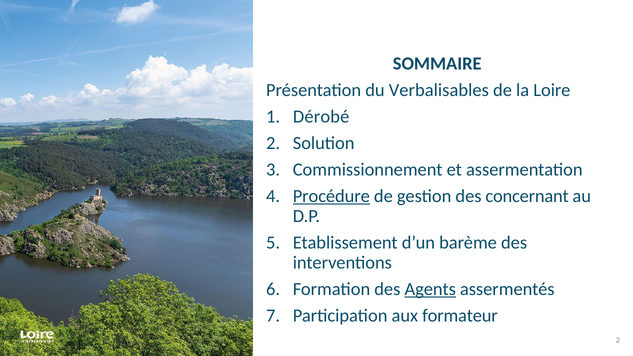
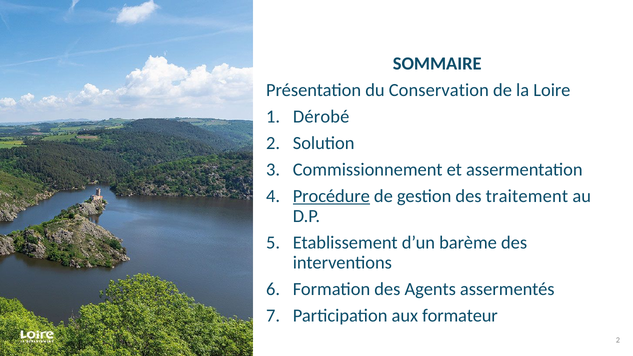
Verbalisables: Verbalisables -> Conservation (439, 90)
concernant: concernant -> traitement (527, 196)
Agents underline: present -> none (430, 289)
